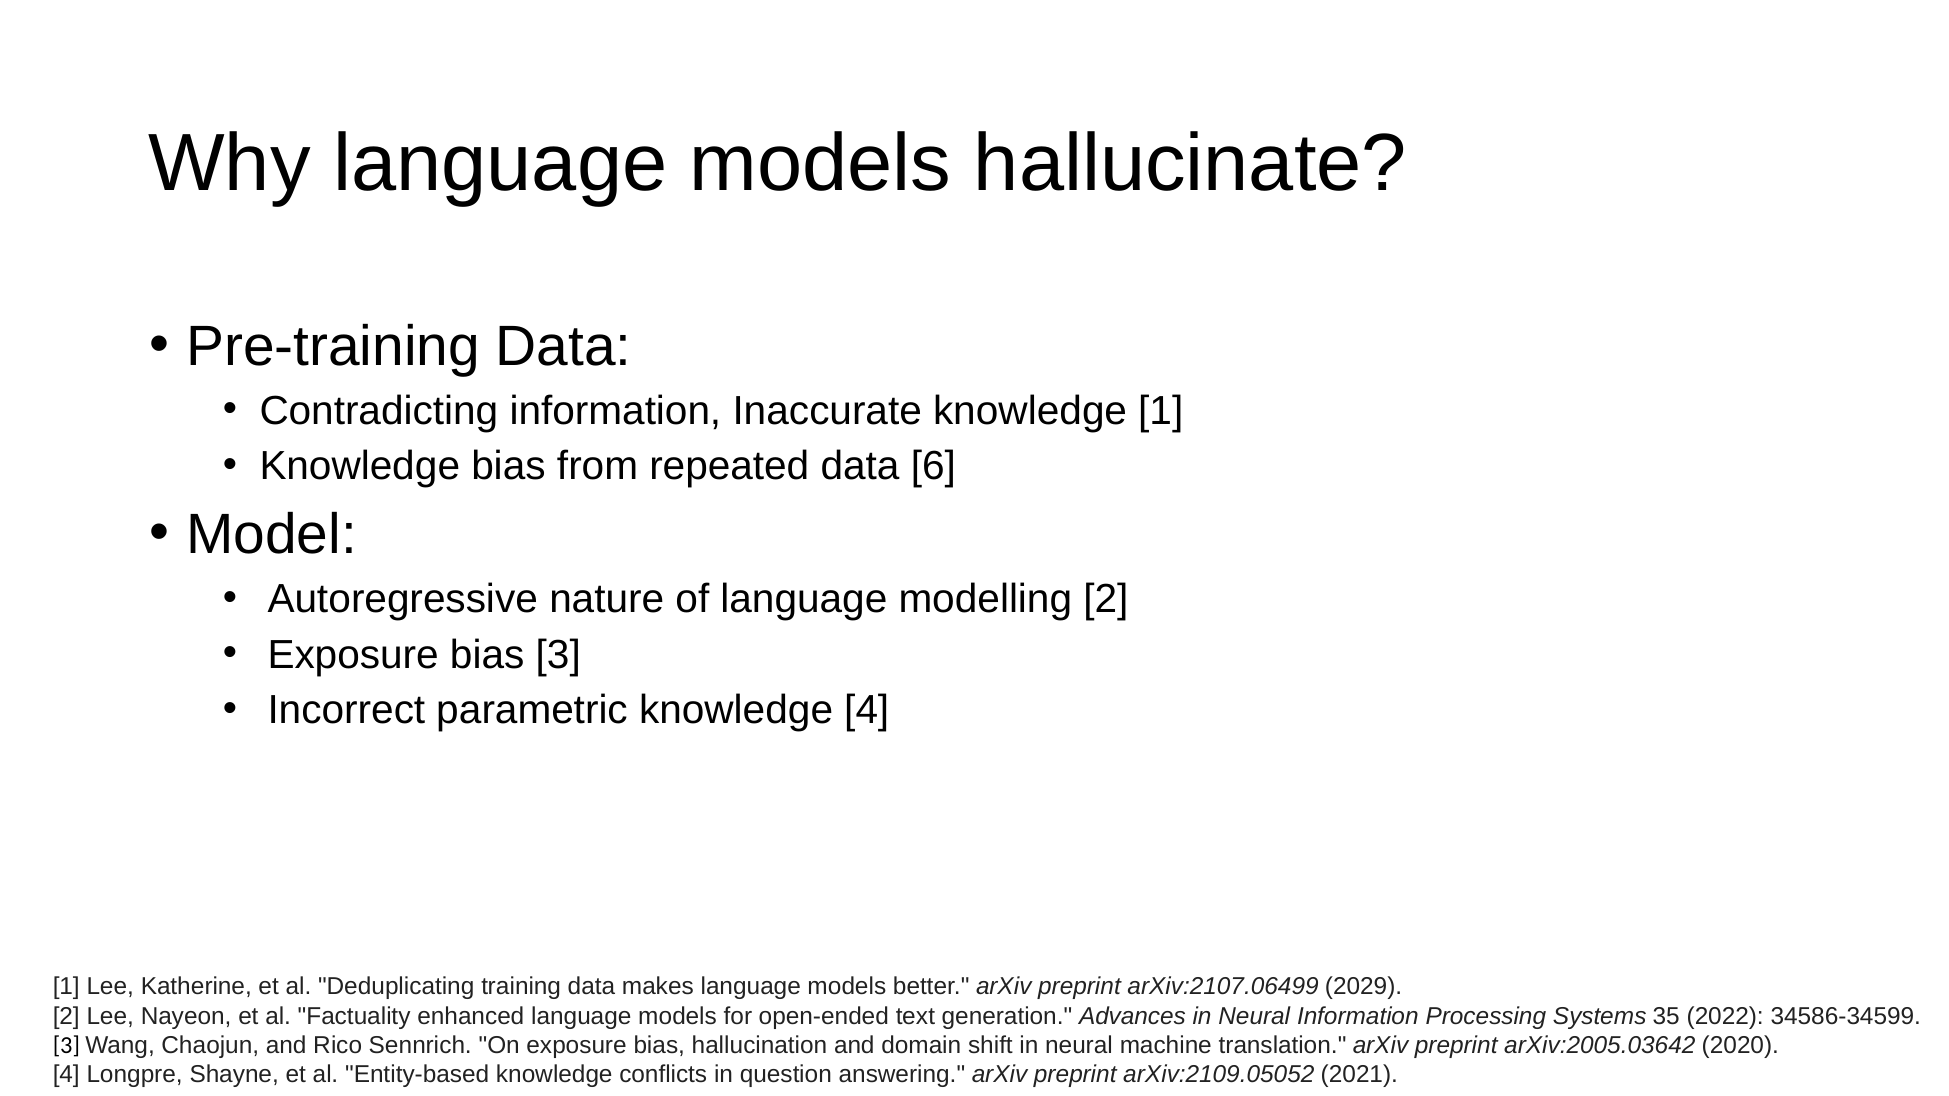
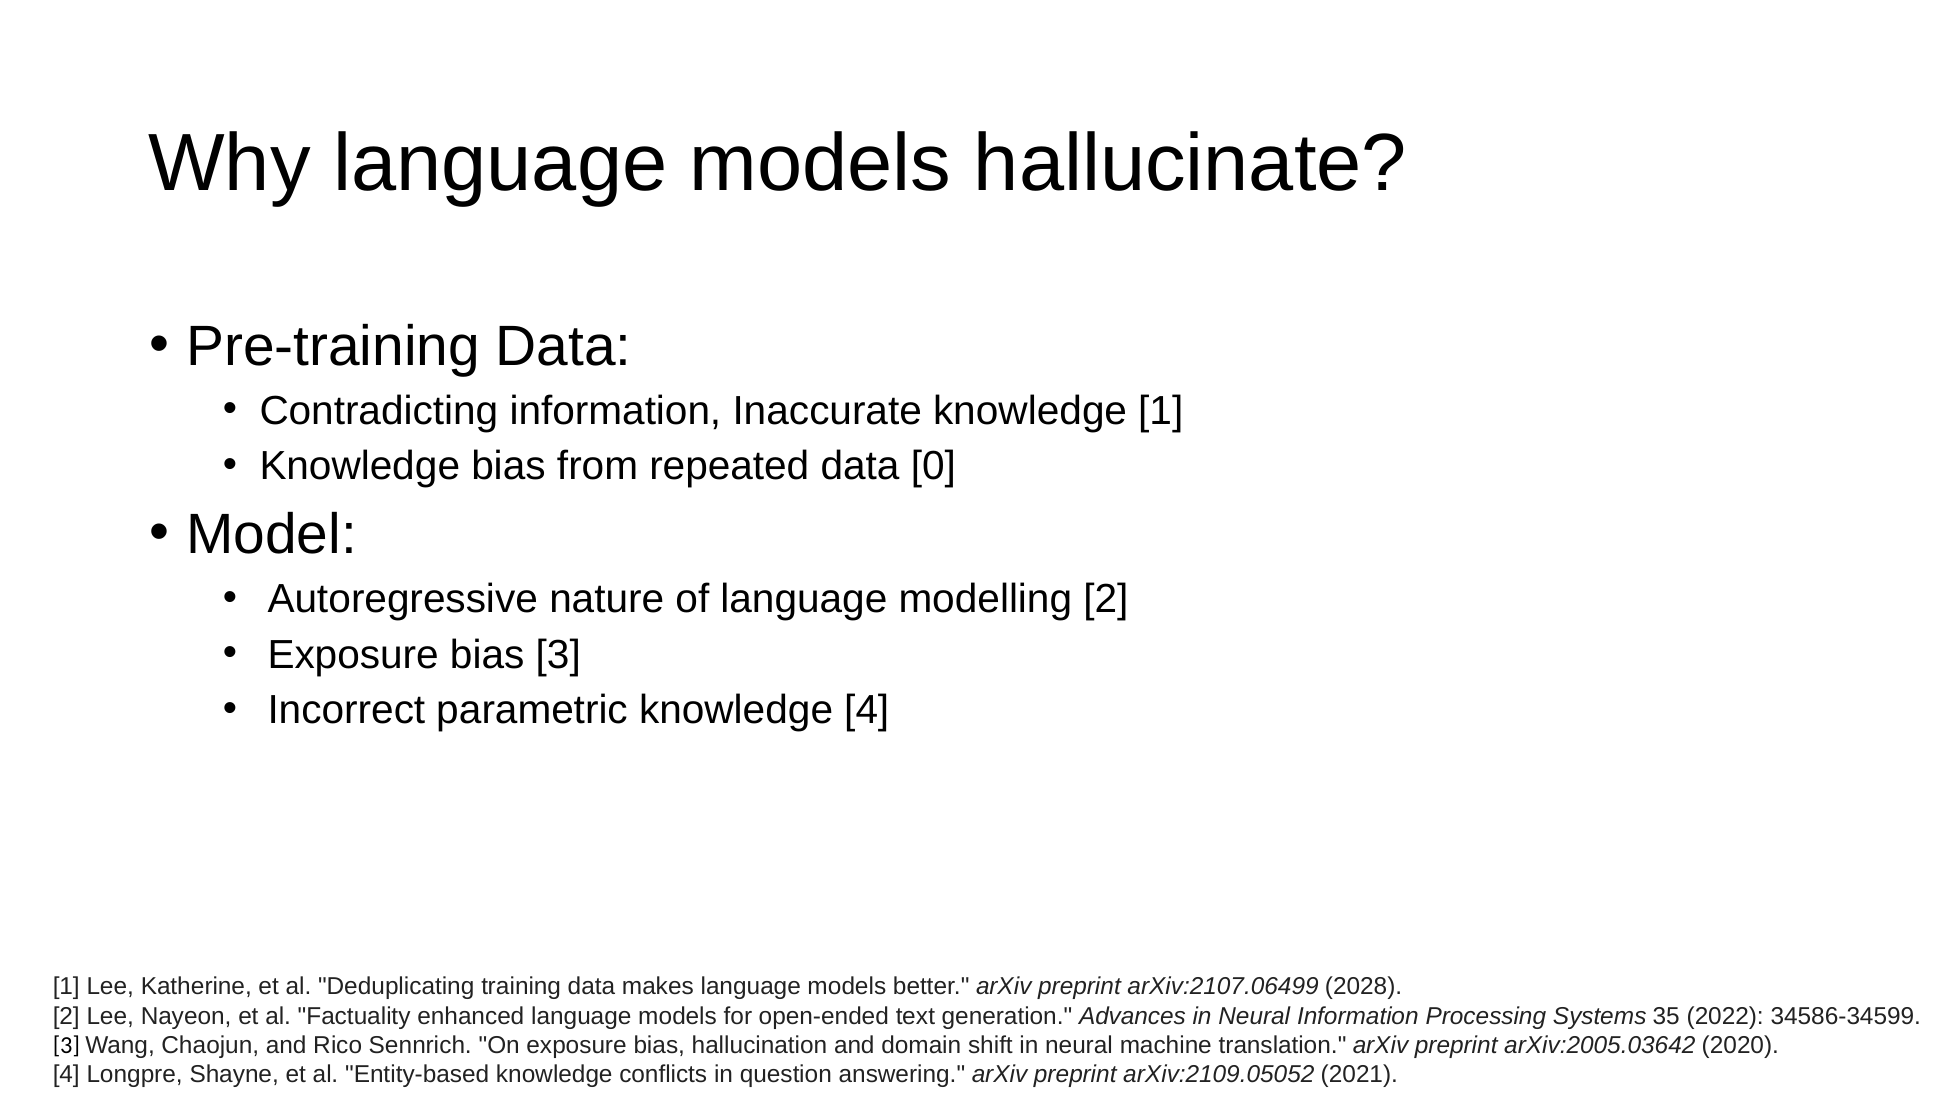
6: 6 -> 0 (933, 466)
2029: 2029 -> 2028 (1364, 987)
